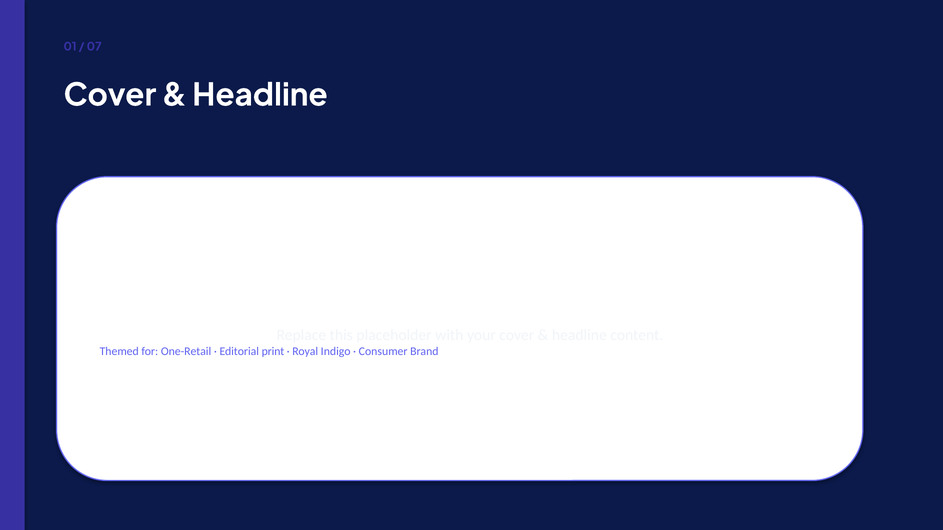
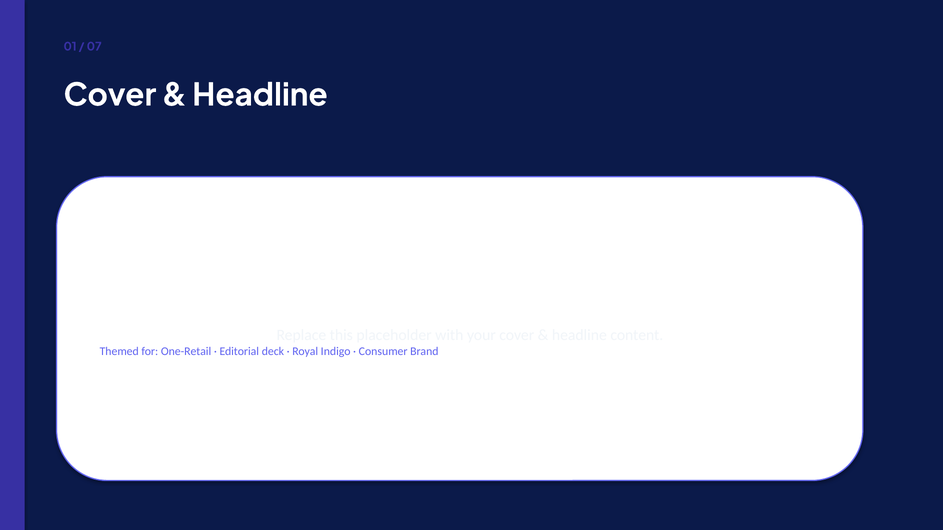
print: print -> deck (273, 351)
